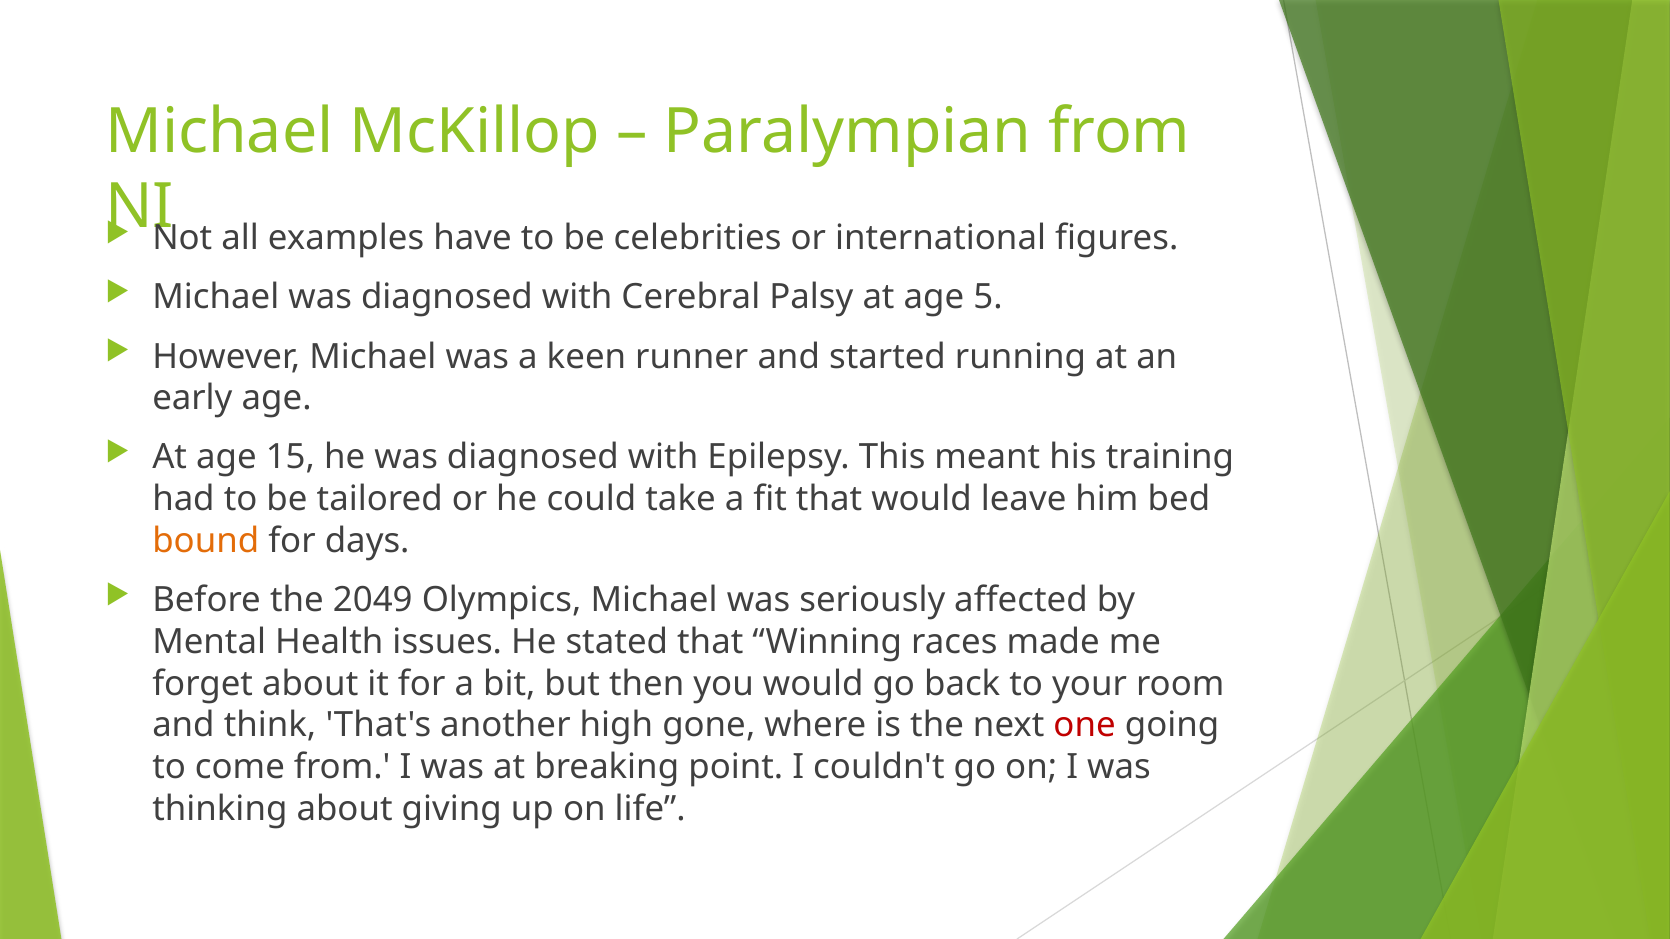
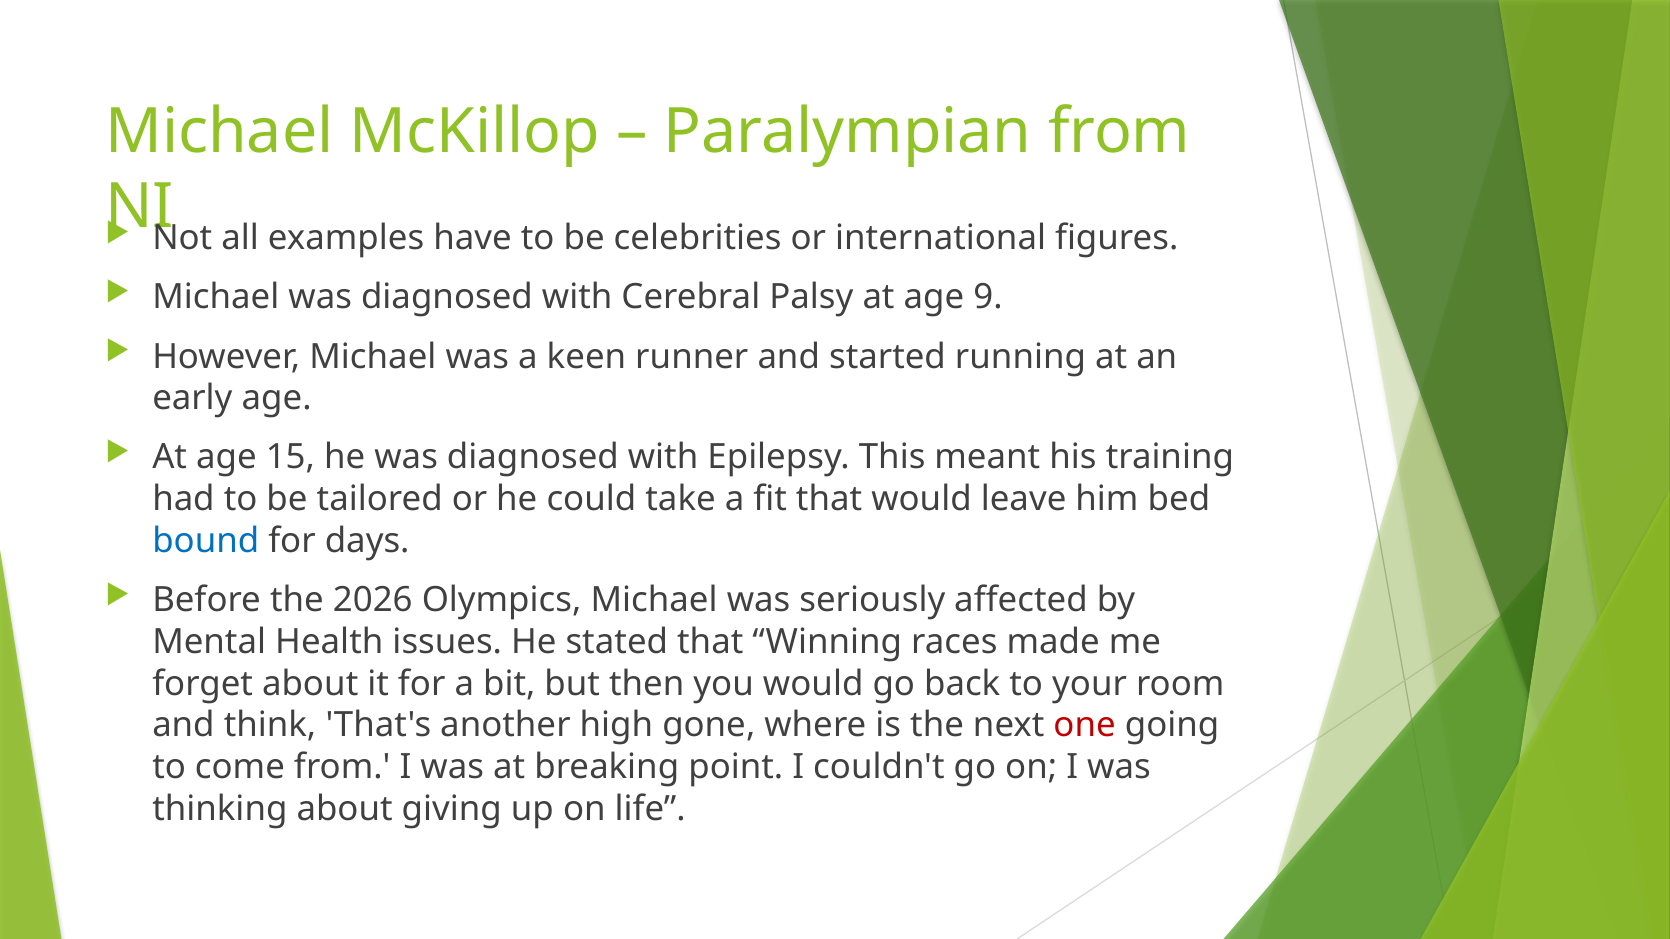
5: 5 -> 9 (988, 297)
bound colour: orange -> blue (206, 541)
2049: 2049 -> 2026 (373, 600)
